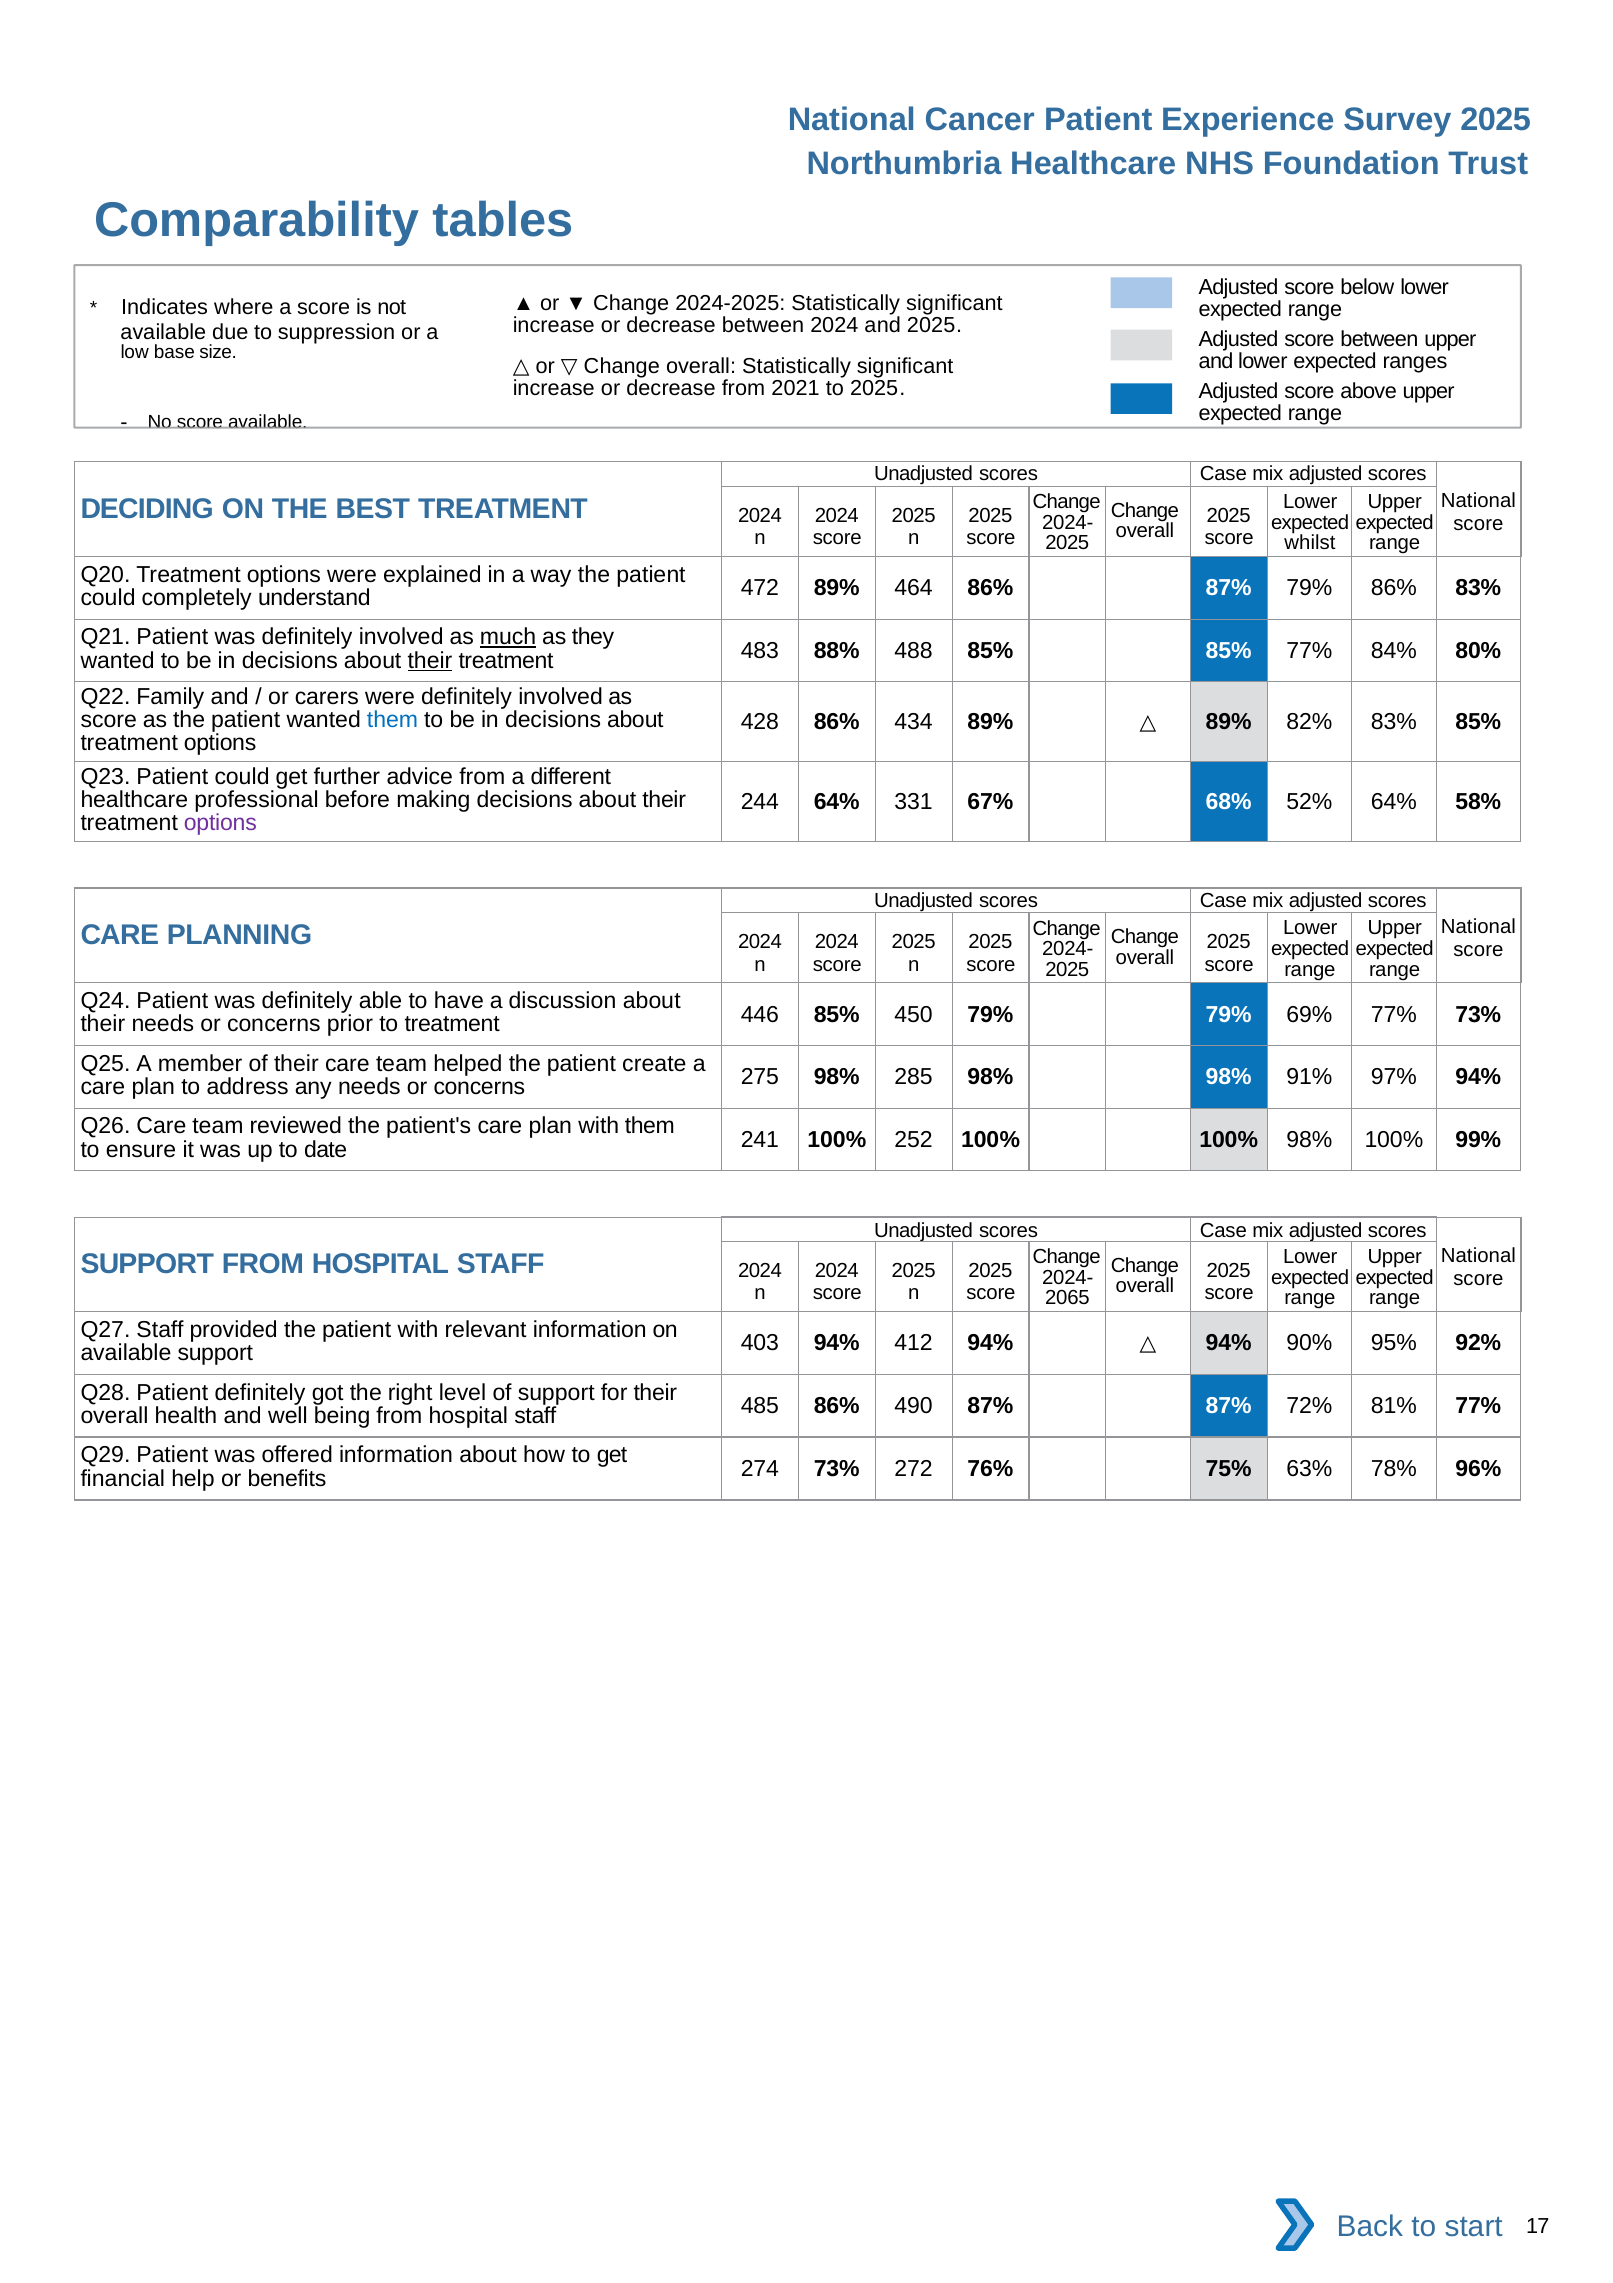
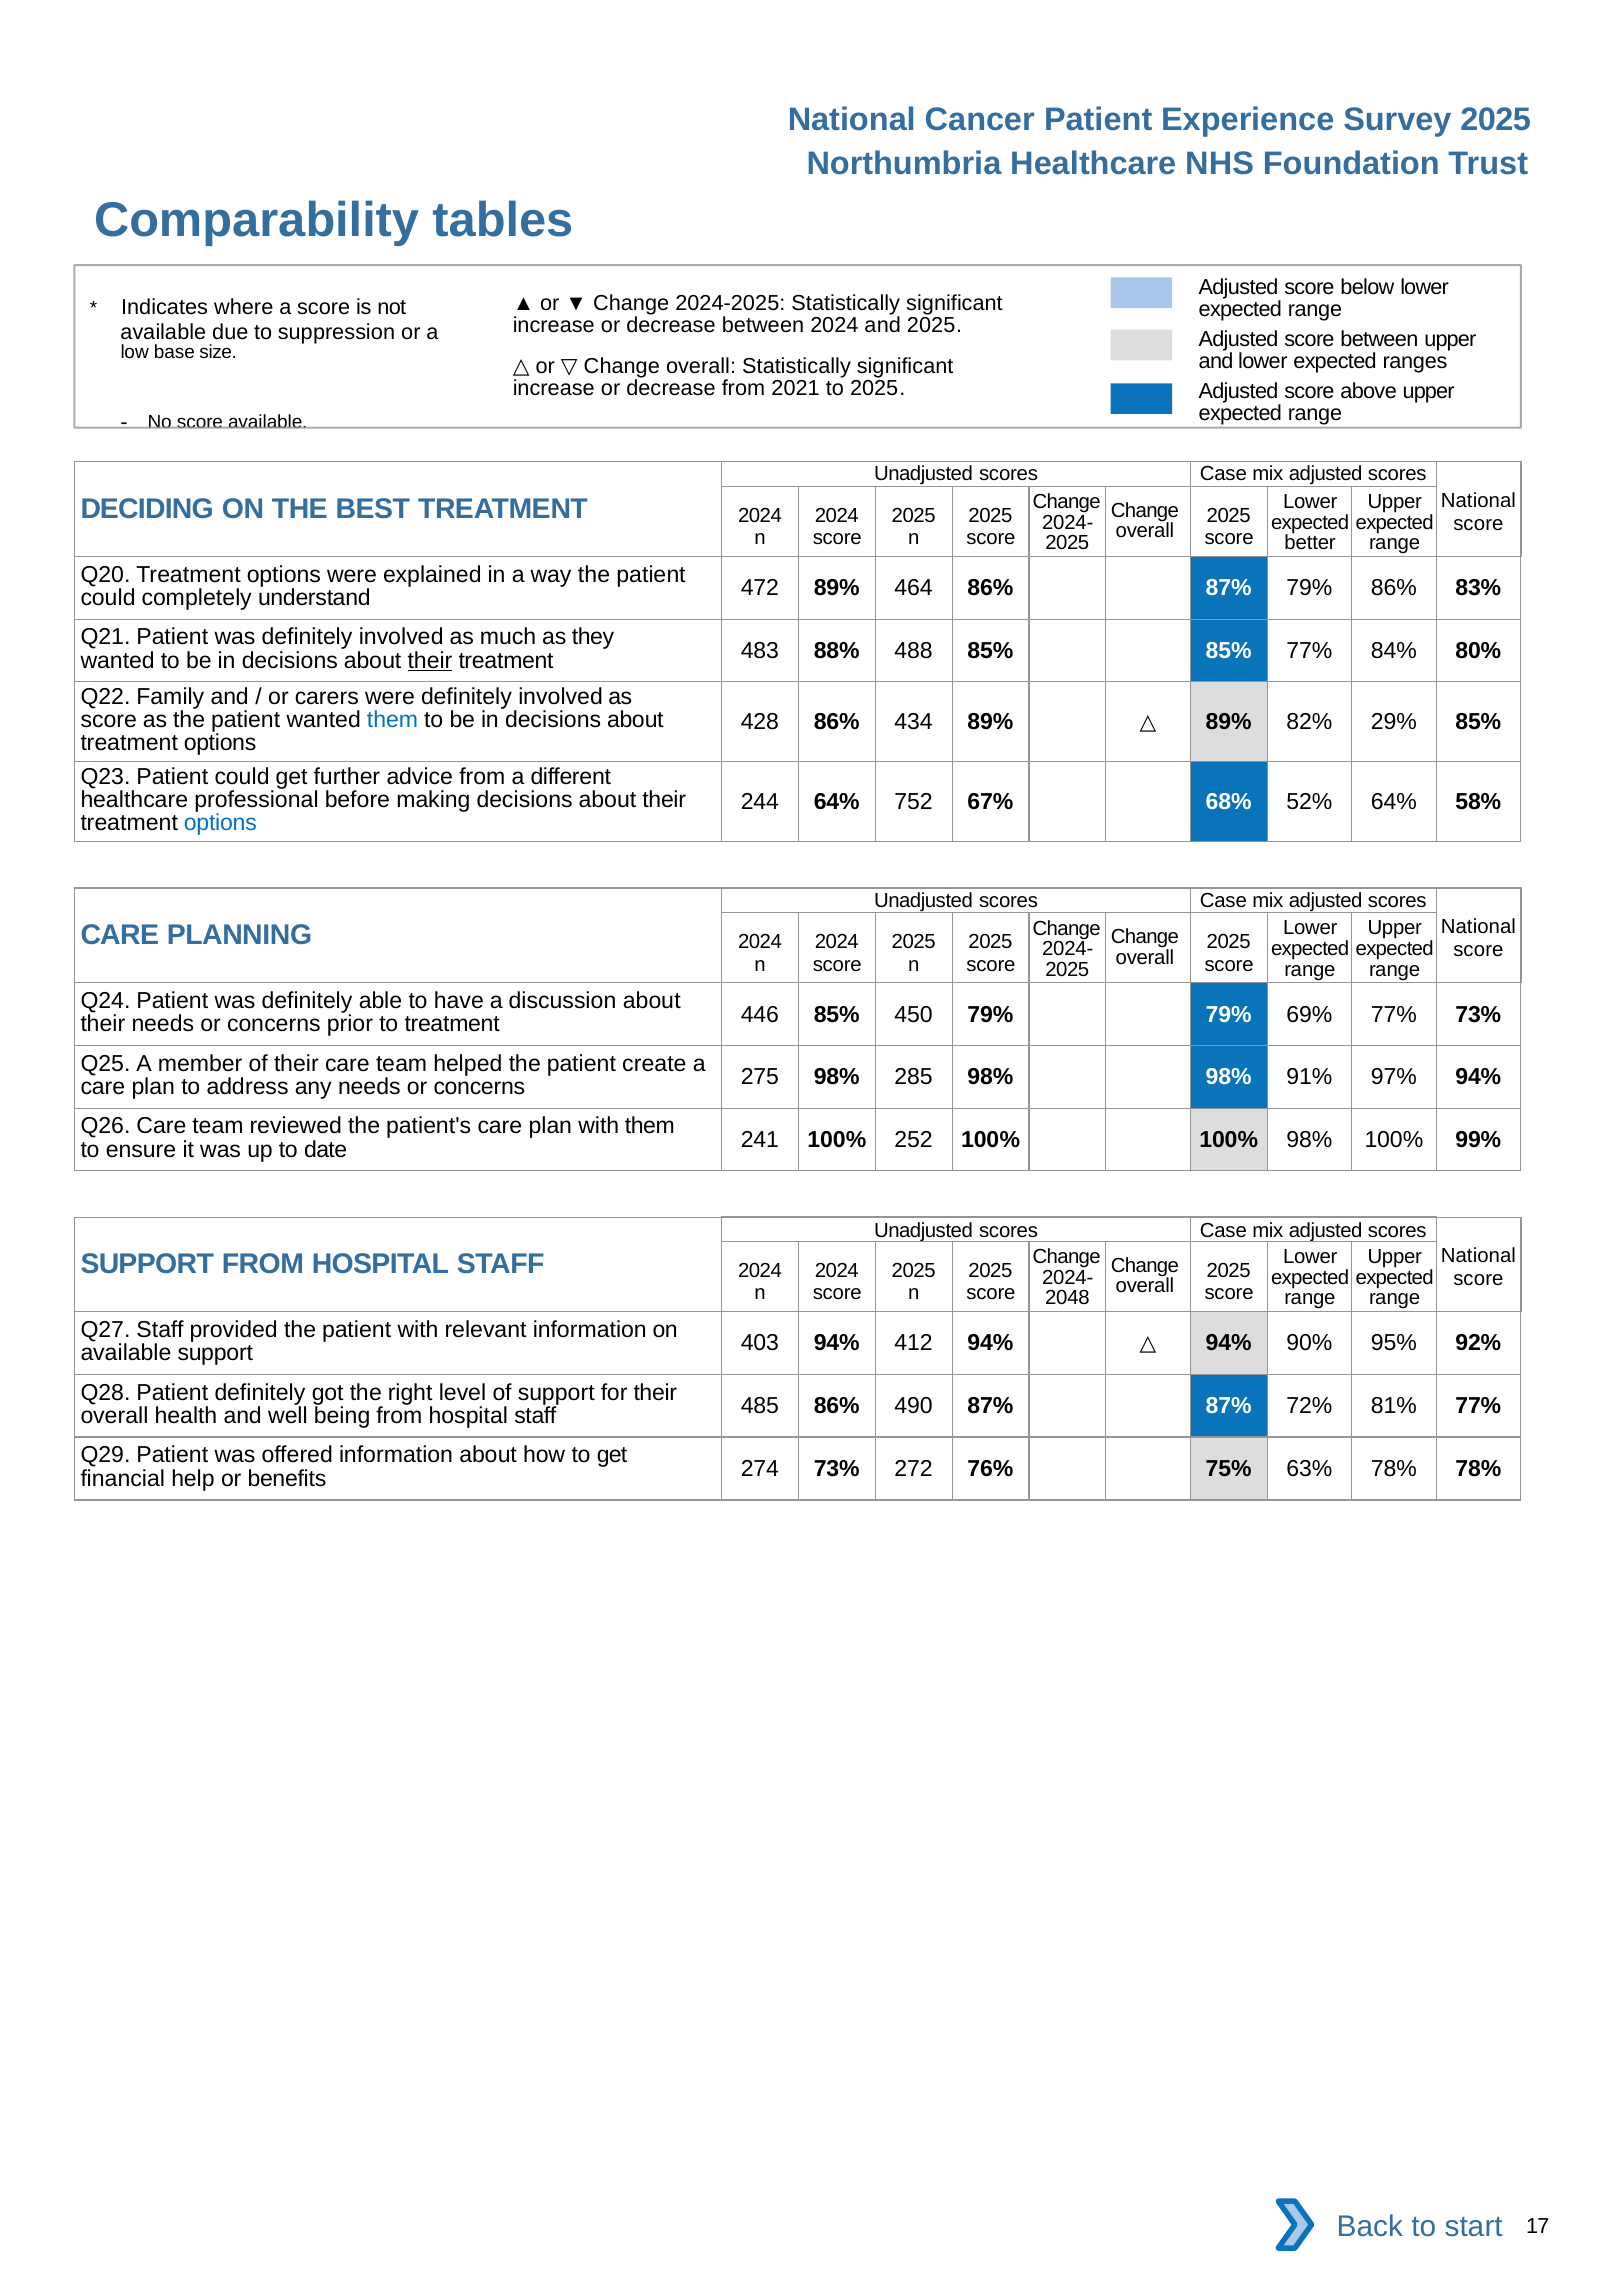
whilst: whilst -> better (1310, 543)
much underline: present -> none (508, 637)
82% 83%: 83% -> 29% (1394, 722)
331: 331 -> 752 (914, 802)
options colour: purple -> blue (220, 823)
2065: 2065 -> 2048 (1067, 1298)
78% 96%: 96% -> 78% (1478, 1469)
